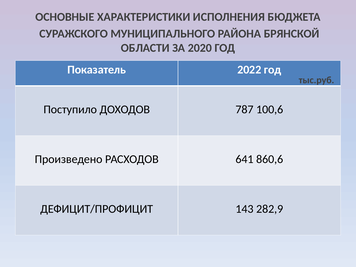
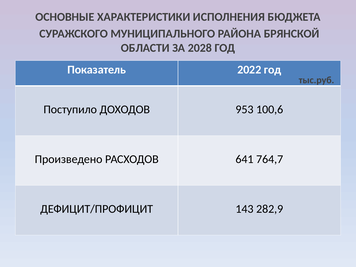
2020: 2020 -> 2028 (200, 48)
787: 787 -> 953 (244, 109)
860,6: 860,6 -> 764,7 (270, 159)
